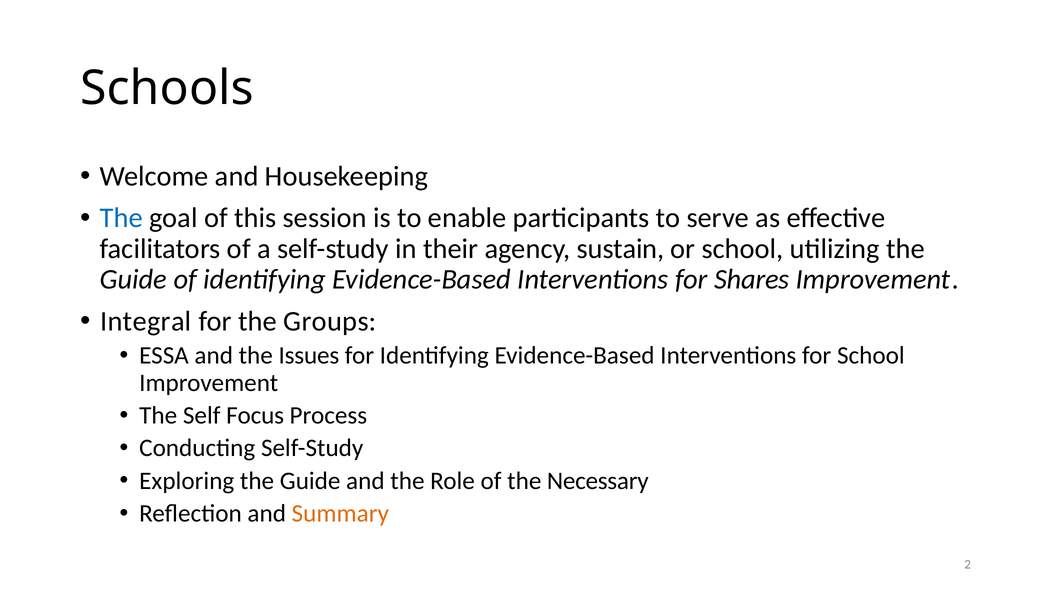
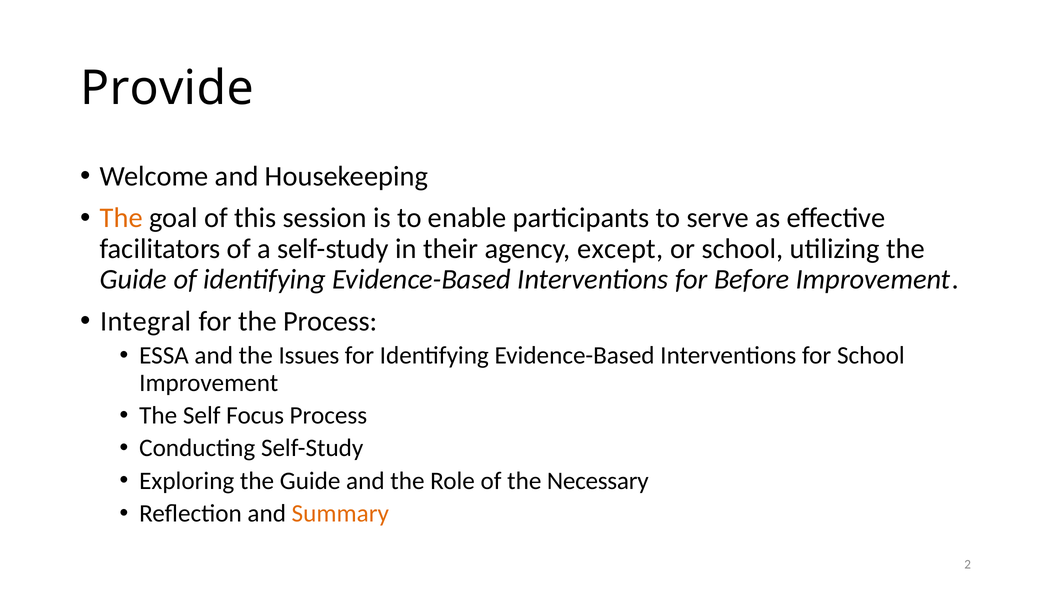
Schools: Schools -> Provide (167, 88)
The colour: blue -> orange (121, 218)
sustain: sustain -> except (620, 249)
Shares: Shares -> Before (752, 280)
the Groups: Groups -> Process (330, 321)
